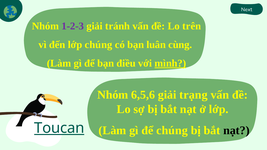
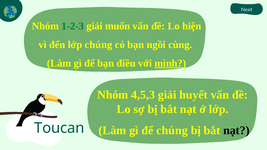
1-2-3 colour: purple -> green (73, 26)
tránh: tránh -> muốn (118, 26)
trên: trên -> hiện (192, 26)
luân: luân -> ngồi (156, 45)
6,5,6: 6,5,6 -> 4,5,3 (143, 95)
trạng: trạng -> huyết (194, 95)
Toucan underline: present -> none (59, 128)
